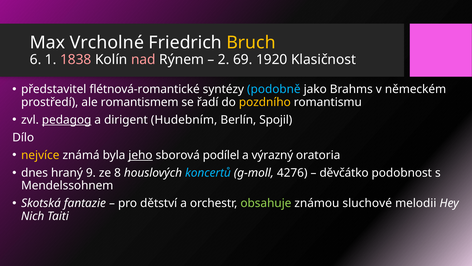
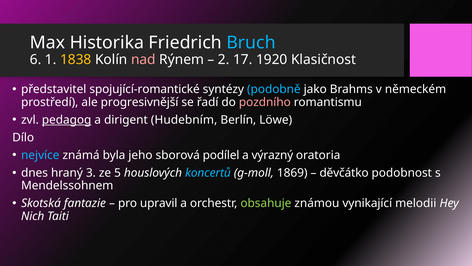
Vrcholné: Vrcholné -> Historika (107, 43)
Bruch colour: yellow -> light blue (251, 43)
1838 colour: pink -> yellow (76, 60)
69: 69 -> 17 (243, 60)
flétnová-romantické: flétnová-romantické -> spojující-romantické (145, 89)
romantismem: romantismem -> progresivnější (140, 102)
pozdního colour: yellow -> pink (265, 102)
Spojil: Spojil -> Löwe (276, 120)
nejvíce colour: yellow -> light blue (40, 155)
jeho underline: present -> none (140, 155)
9: 9 -> 3 (91, 173)
8: 8 -> 5 (118, 173)
4276: 4276 -> 1869 (292, 173)
dětství: dětství -> upravil (159, 203)
sluchové: sluchové -> vynikající (367, 203)
